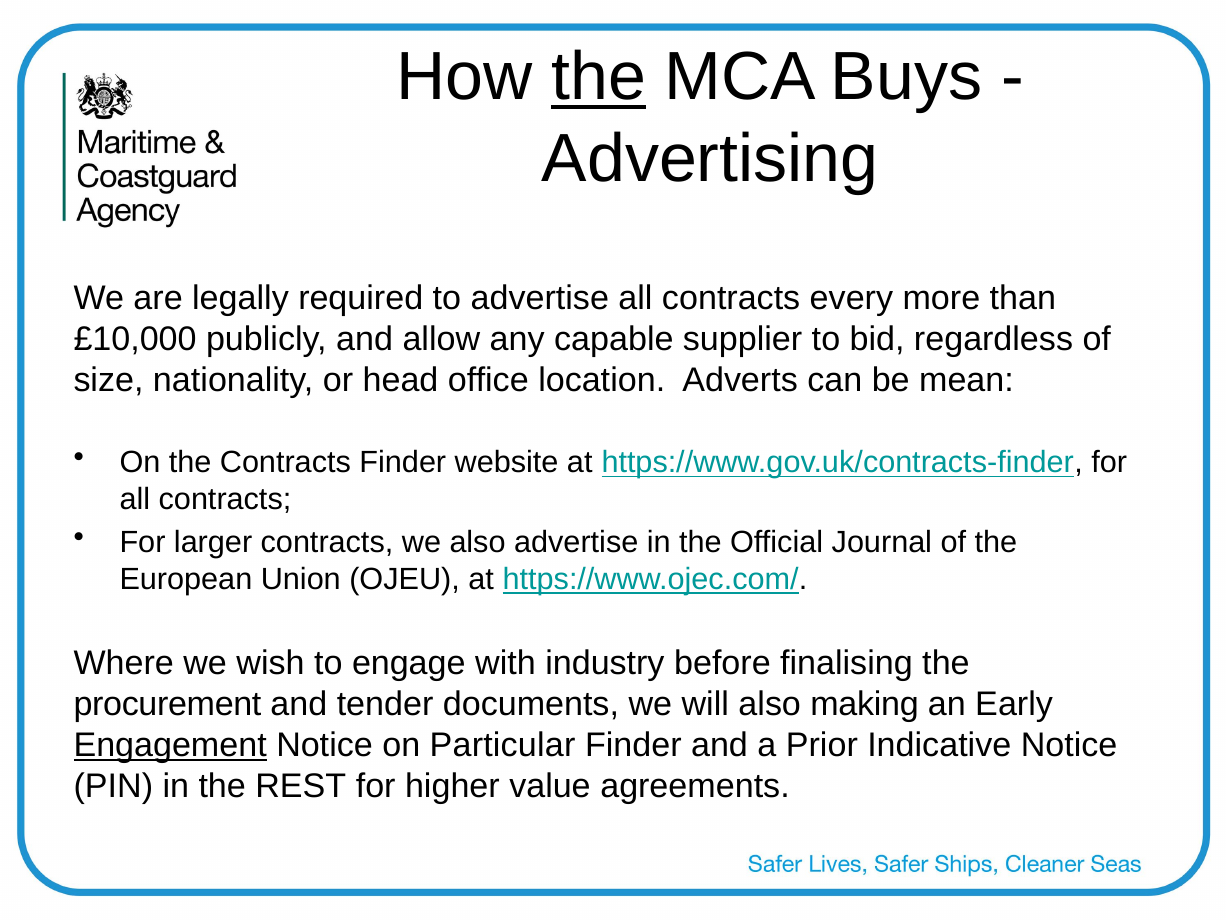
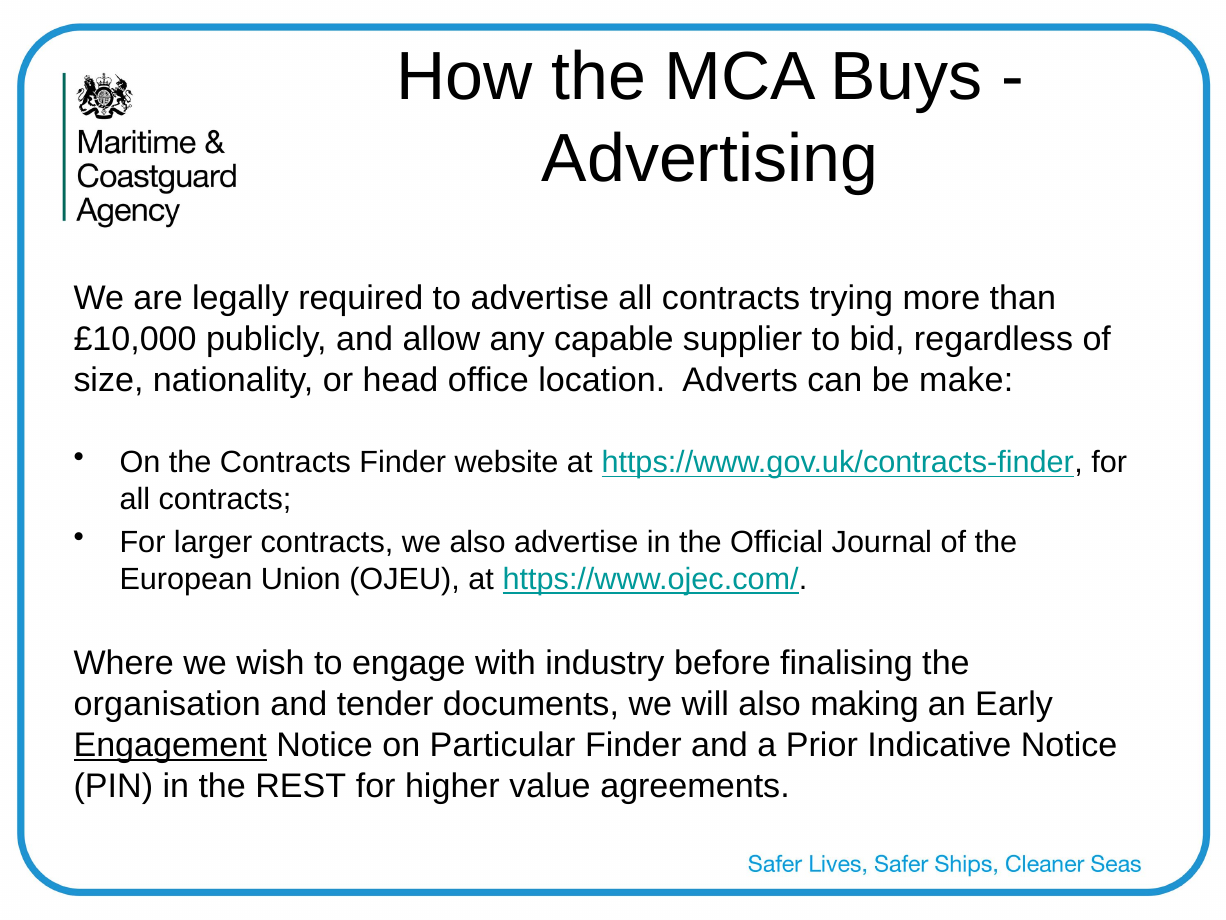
the underline: present -> none (599, 77)
every: every -> trying (851, 298)
mean: mean -> make (966, 380)
procurement: procurement -> organisation (167, 704)
